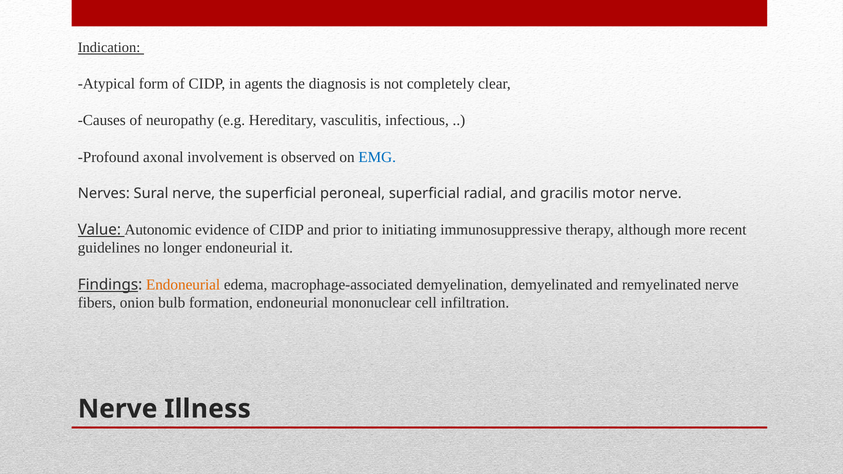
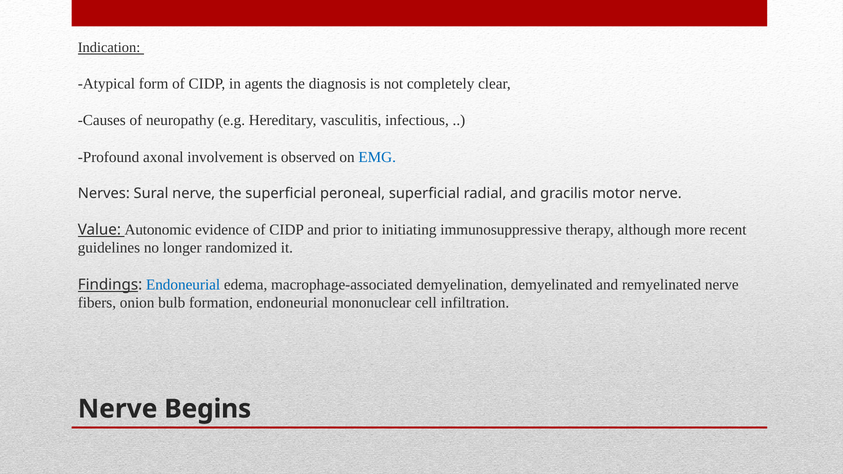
longer endoneurial: endoneurial -> randomized (241, 248)
Endoneurial colour: orange -> blue (183, 285)
Illness: Illness -> Begins (208, 409)
